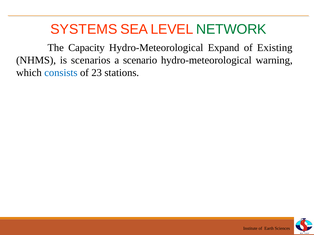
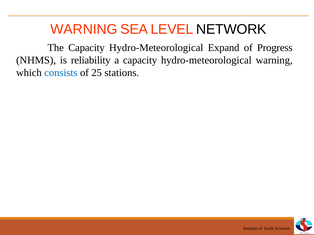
SYSTEMS: SYSTEMS -> WARNING (84, 29)
NETWORK colour: green -> black (231, 29)
Existing: Existing -> Progress (275, 48)
scenarios: scenarios -> reliability (91, 60)
a scenario: scenario -> capacity (140, 60)
23: 23 -> 25 (97, 73)
